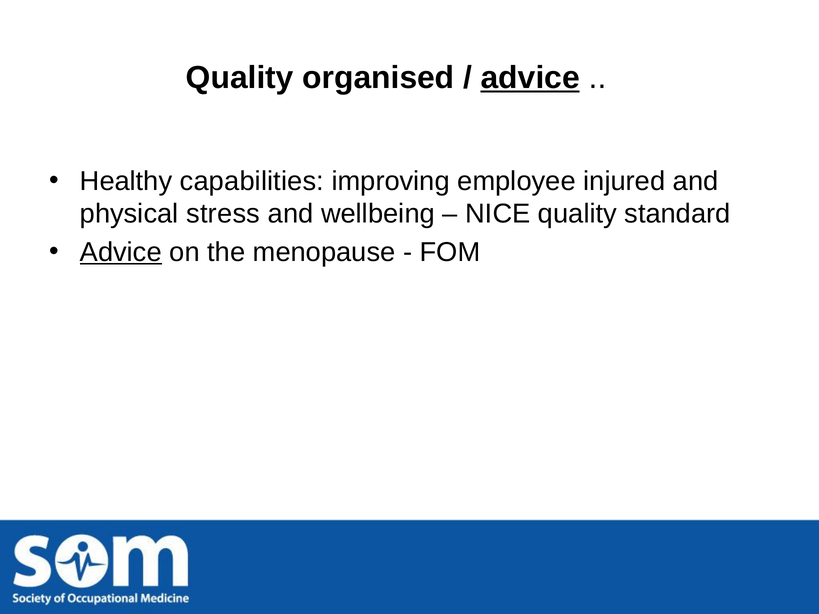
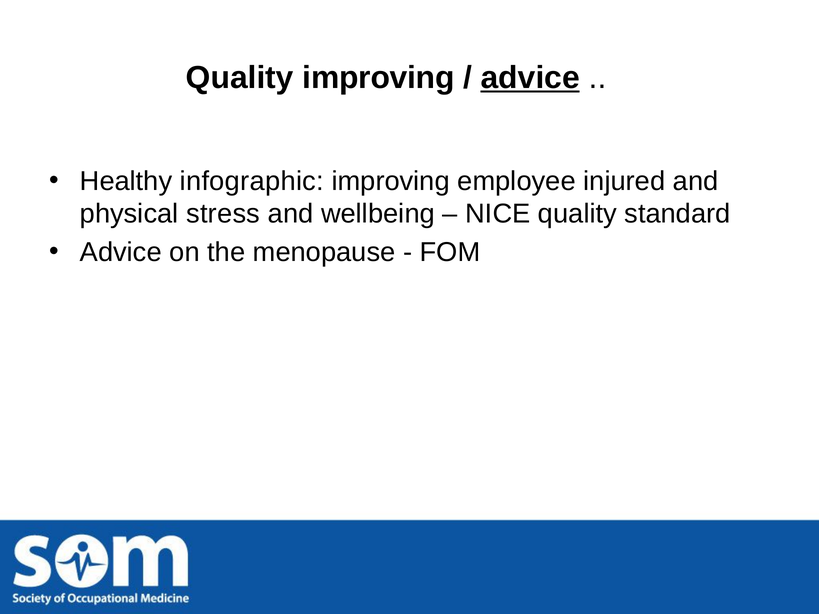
Quality organised: organised -> improving (378, 78)
capabilities: capabilities -> infographic (252, 181)
Advice underline: present -> none (121, 252)
